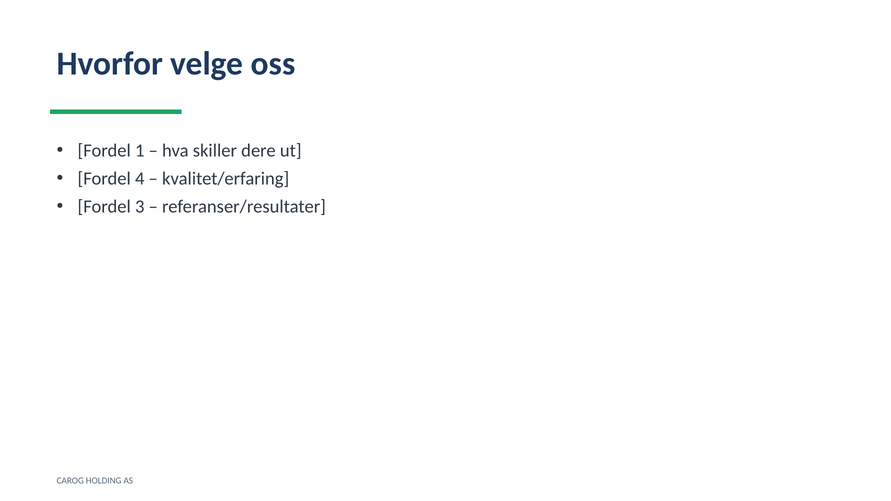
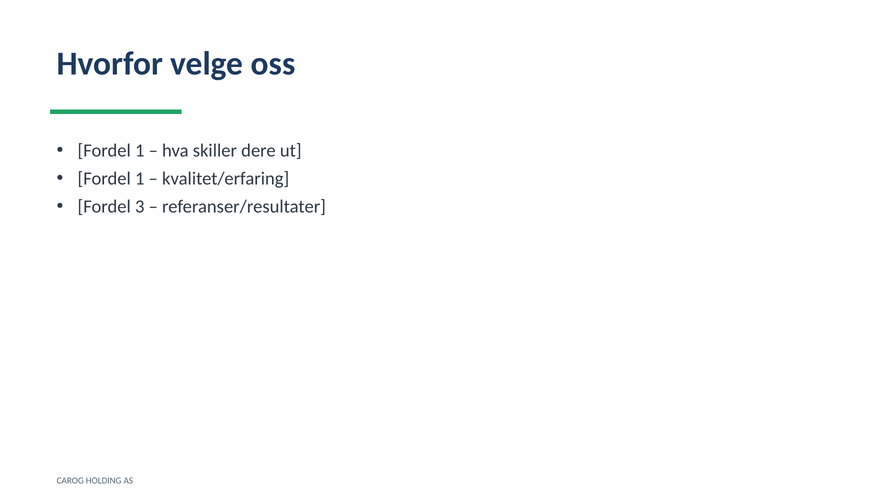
4: 4 -> 1 (140, 179)
